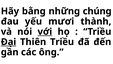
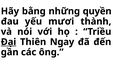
chúng: chúng -> quyền (97, 11)
với underline: present -> none (45, 31)
Thiên Triều: Triều -> Ngay (62, 42)
